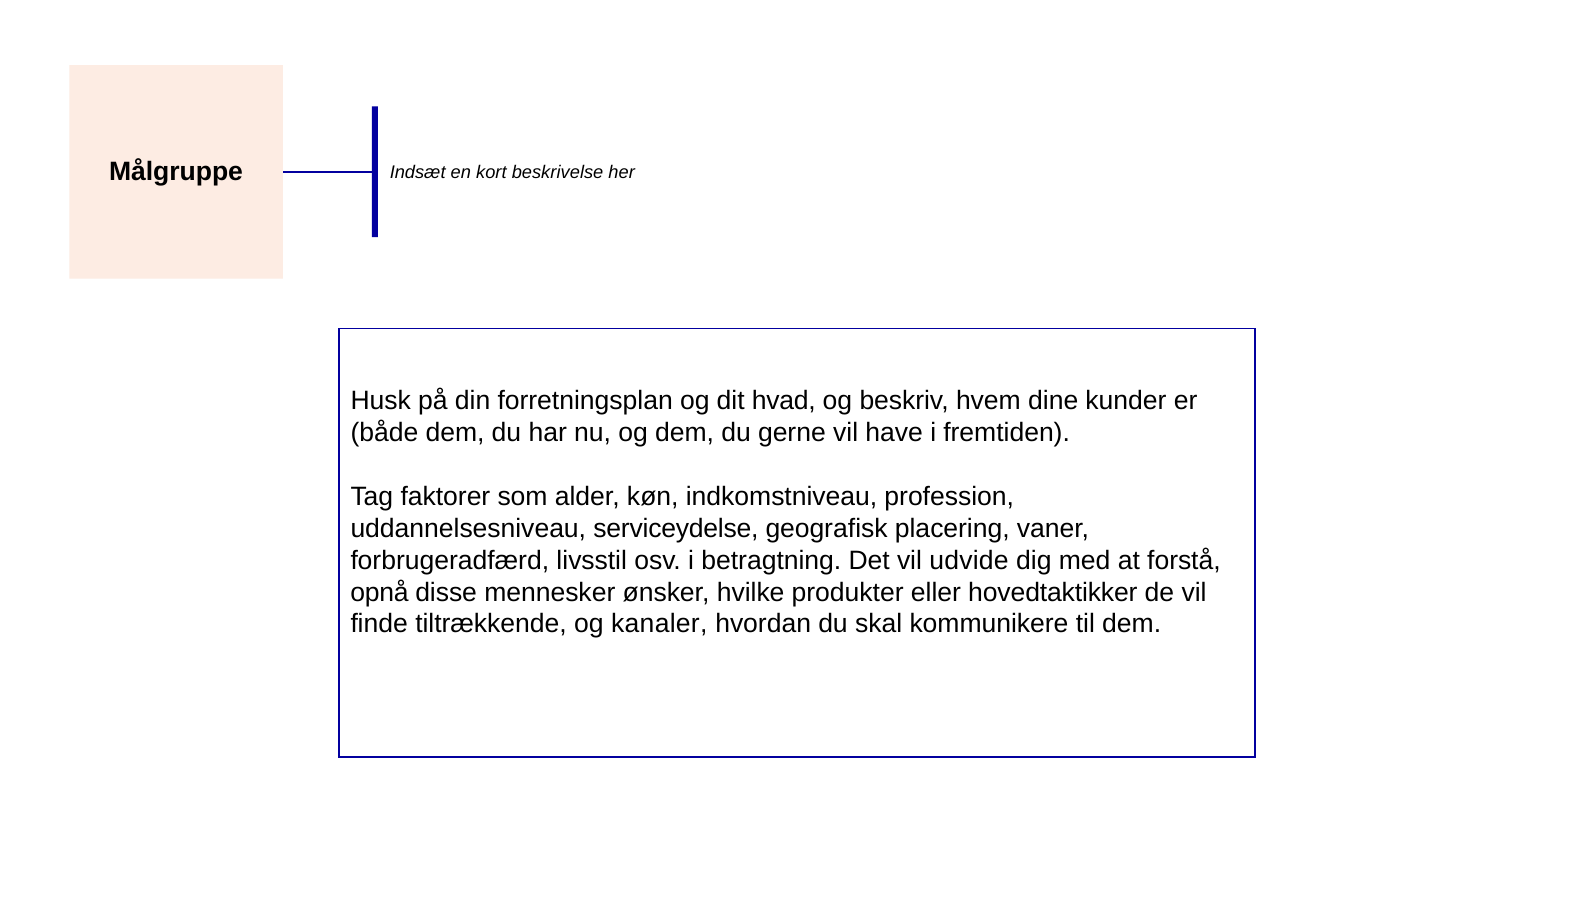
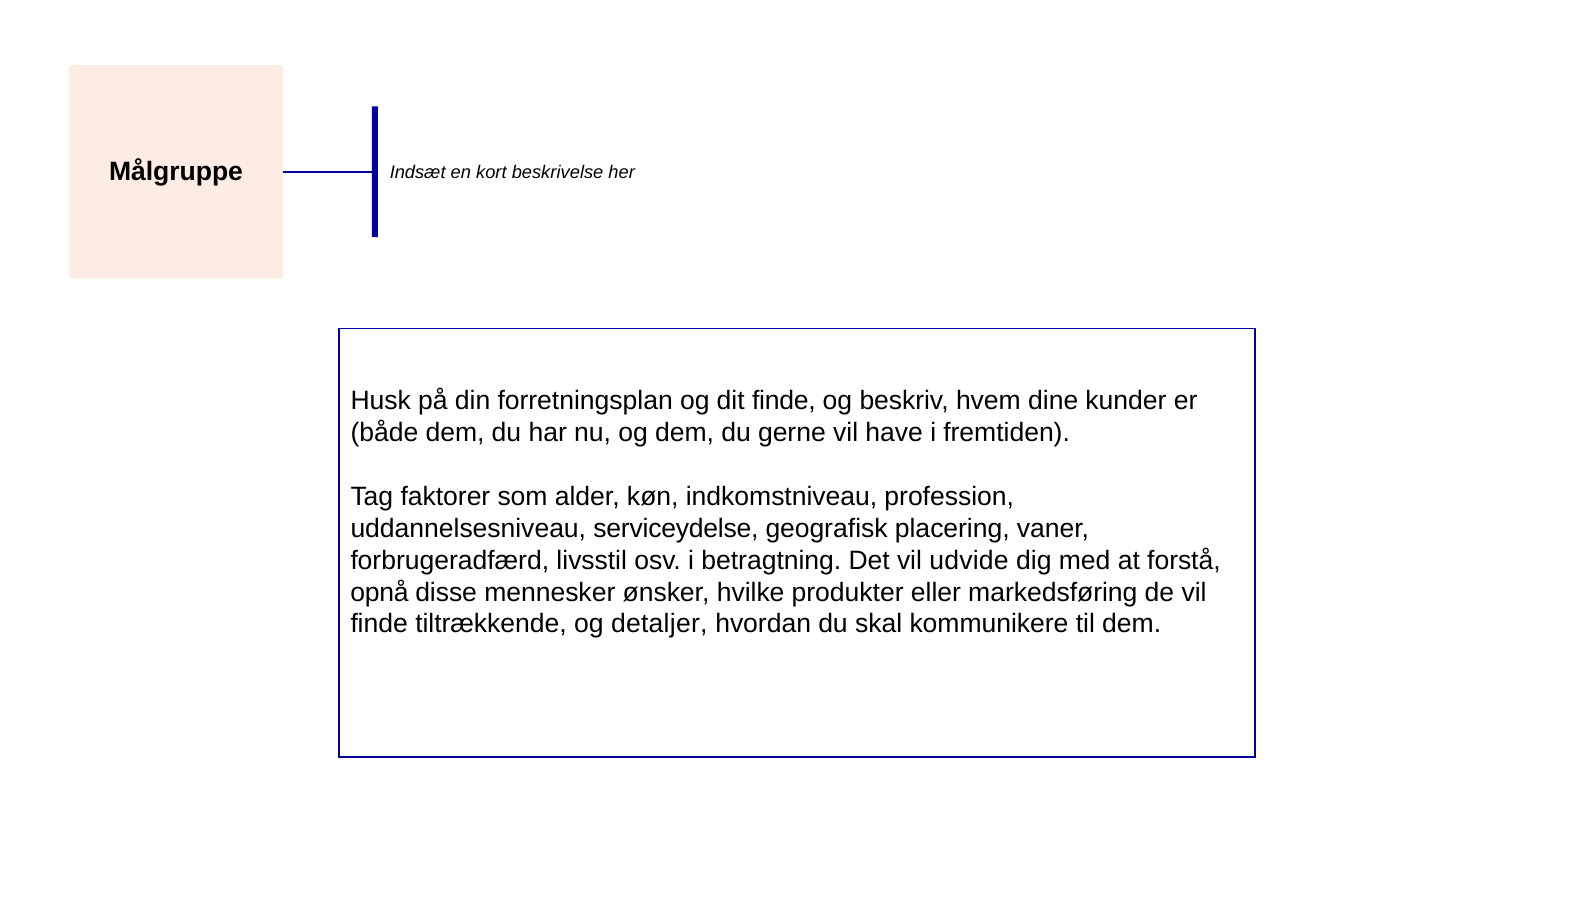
dit hvad: hvad -> finde (784, 401)
hovedtaktikker: hovedtaktikker -> markedsføring (1053, 592)
kanaler: kanaler -> detaljer (659, 624)
